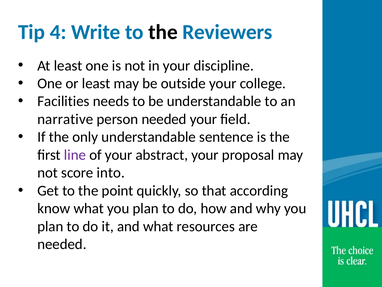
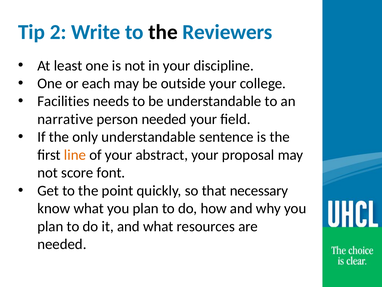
4: 4 -> 2 (58, 32)
or least: least -> each (96, 83)
line colour: purple -> orange (75, 155)
into: into -> font (111, 173)
according: according -> necessary (259, 190)
